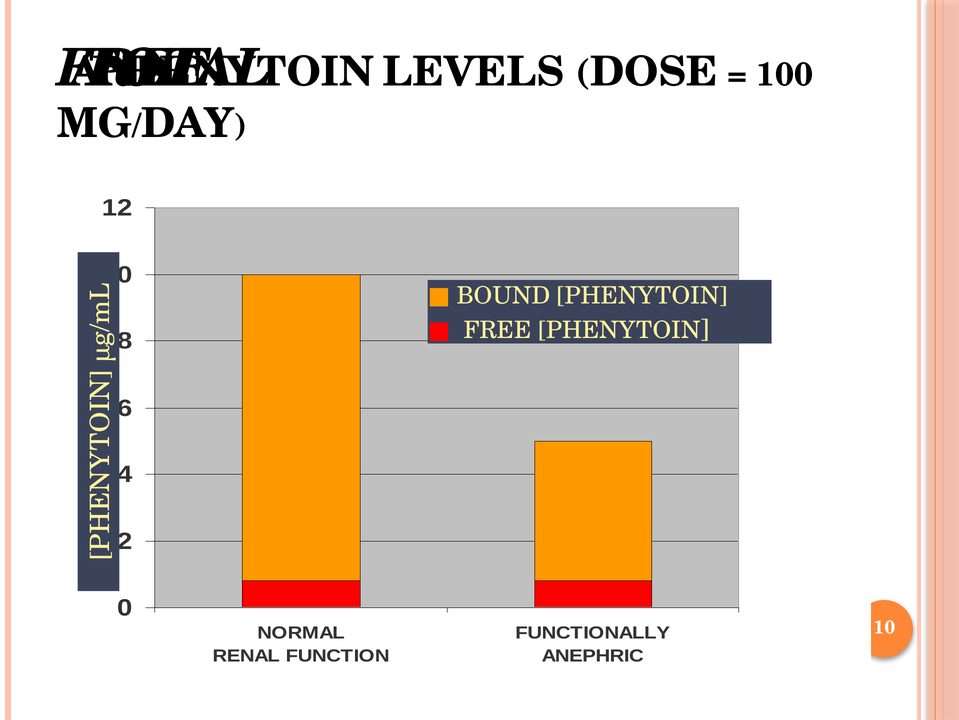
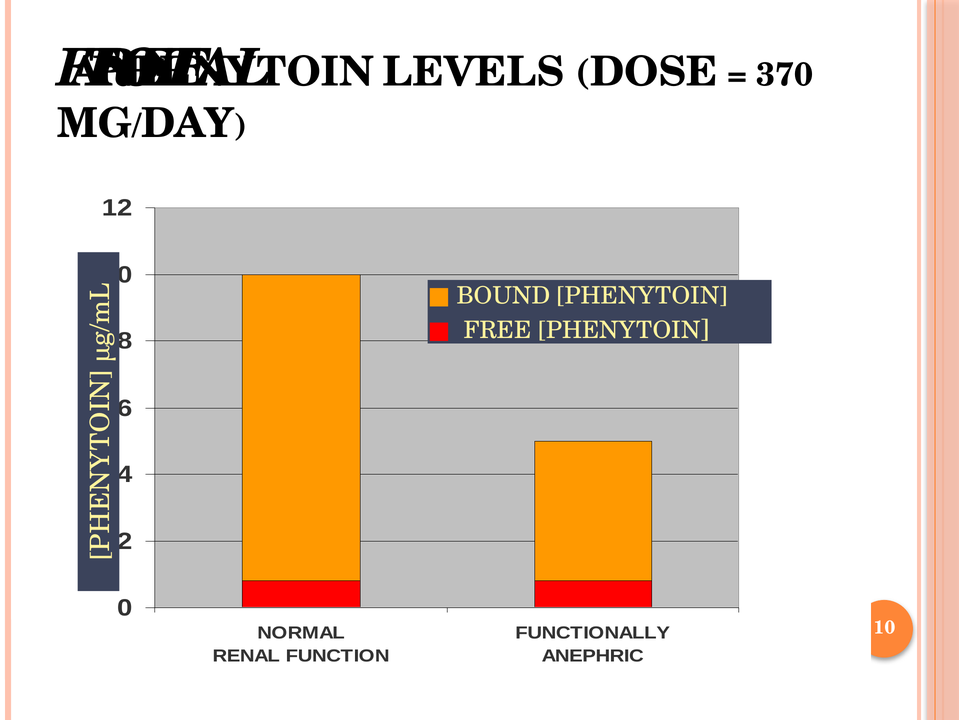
100: 100 -> 370 (785, 75)
